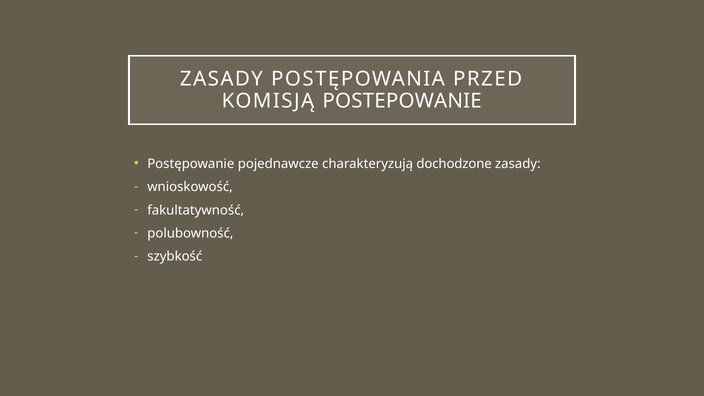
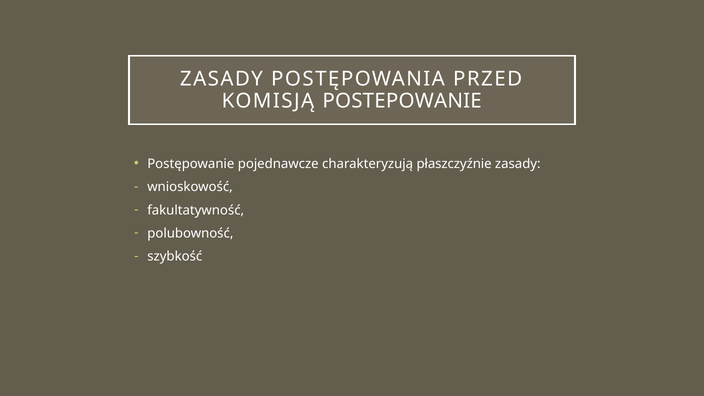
dochodzone: dochodzone -> płaszczyźnie (454, 164)
